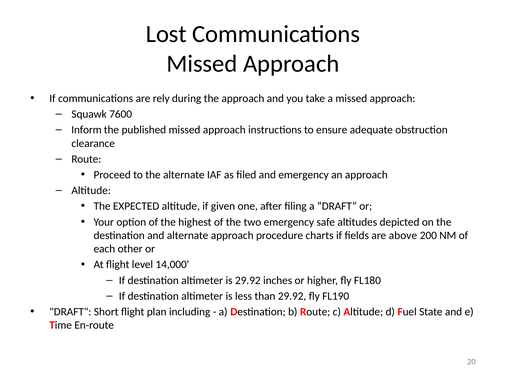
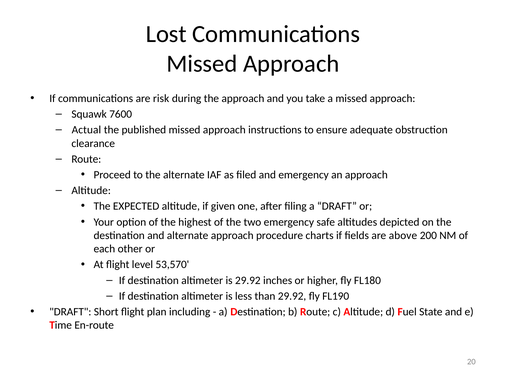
rely: rely -> risk (161, 99)
Inform: Inform -> Actual (86, 130)
14,000: 14,000 -> 53,570 (172, 265)
